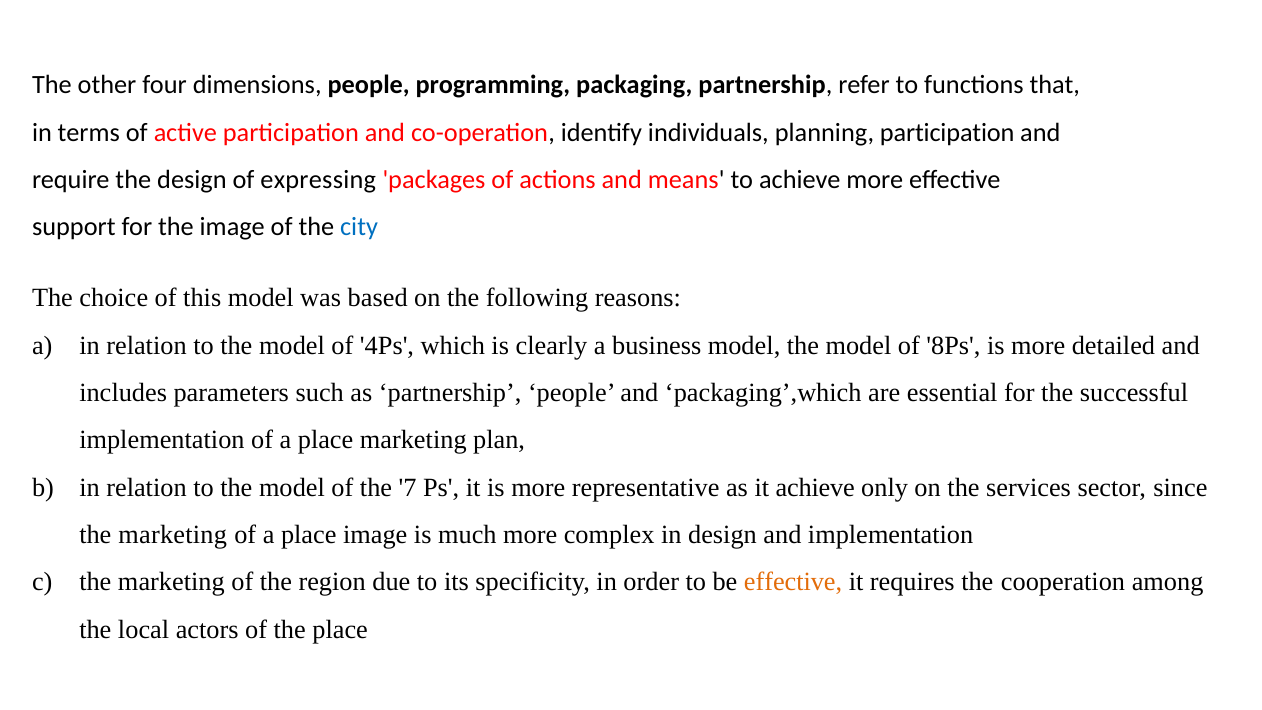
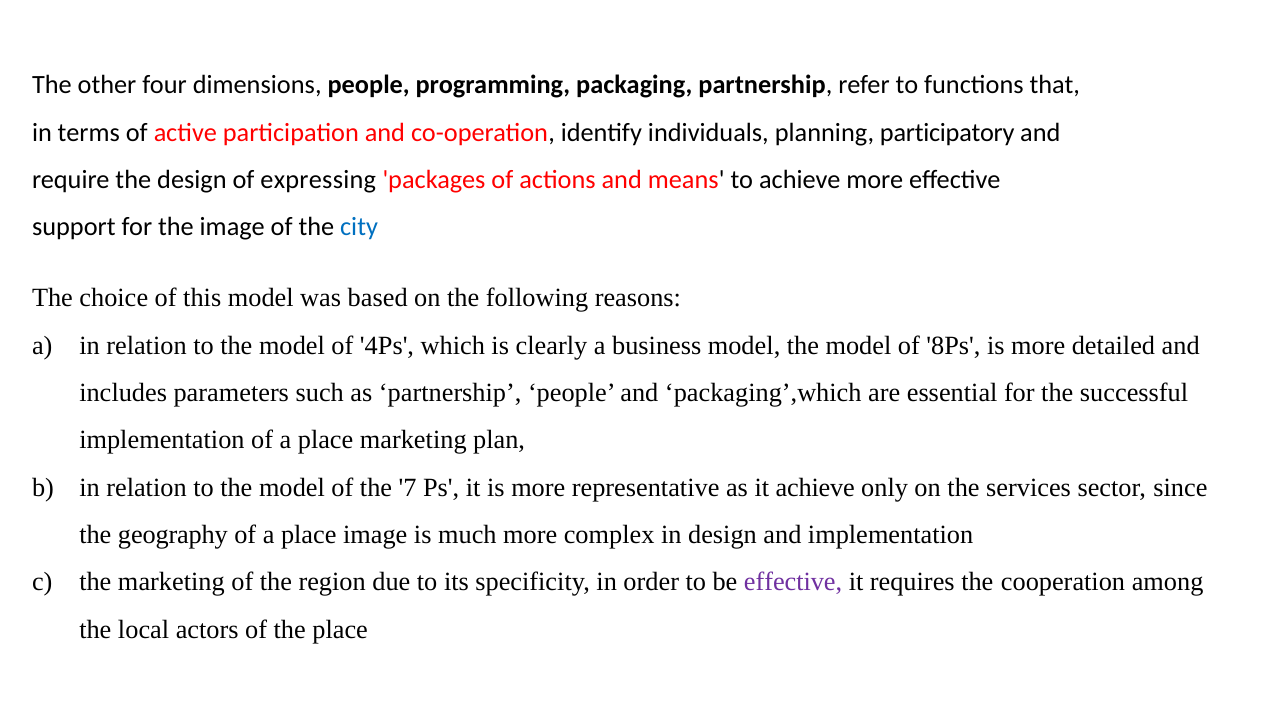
planning participation: participation -> participatory (947, 132)
marketing: marketing -> geography (173, 535)
effective colour: orange -> purple (793, 582)
